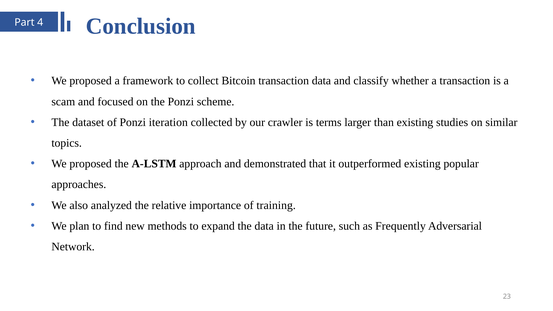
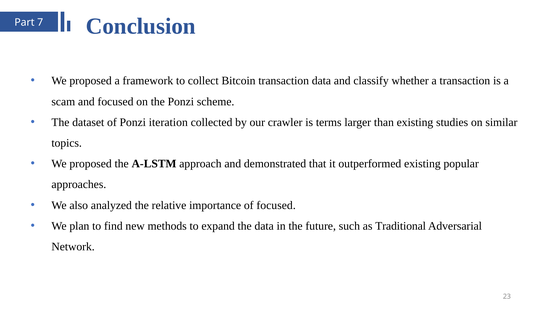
4: 4 -> 7 (40, 22)
of training: training -> focused (276, 205)
Frequently: Frequently -> Traditional (401, 226)
